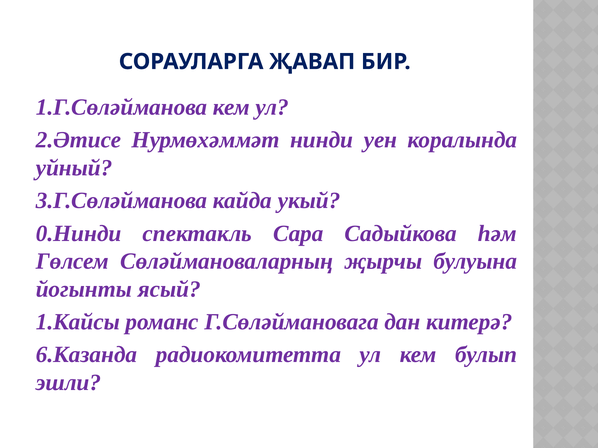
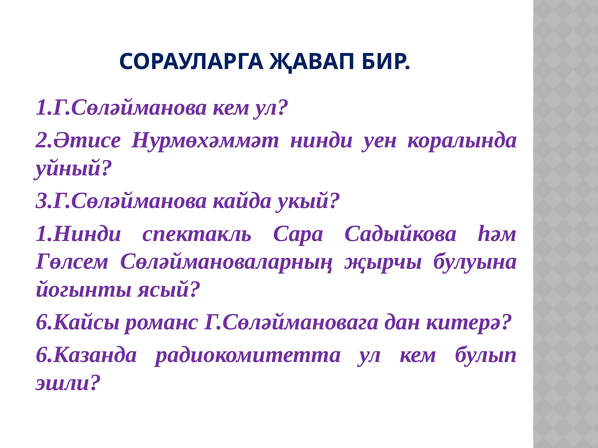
0.Нинди: 0.Нинди -> 1.Нинди (79, 234)
1.Кайсы: 1.Кайсы -> 6.Кайсы (78, 322)
